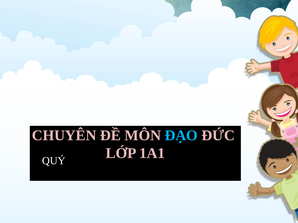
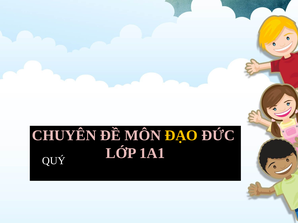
ĐẠO colour: light blue -> yellow (181, 136)
